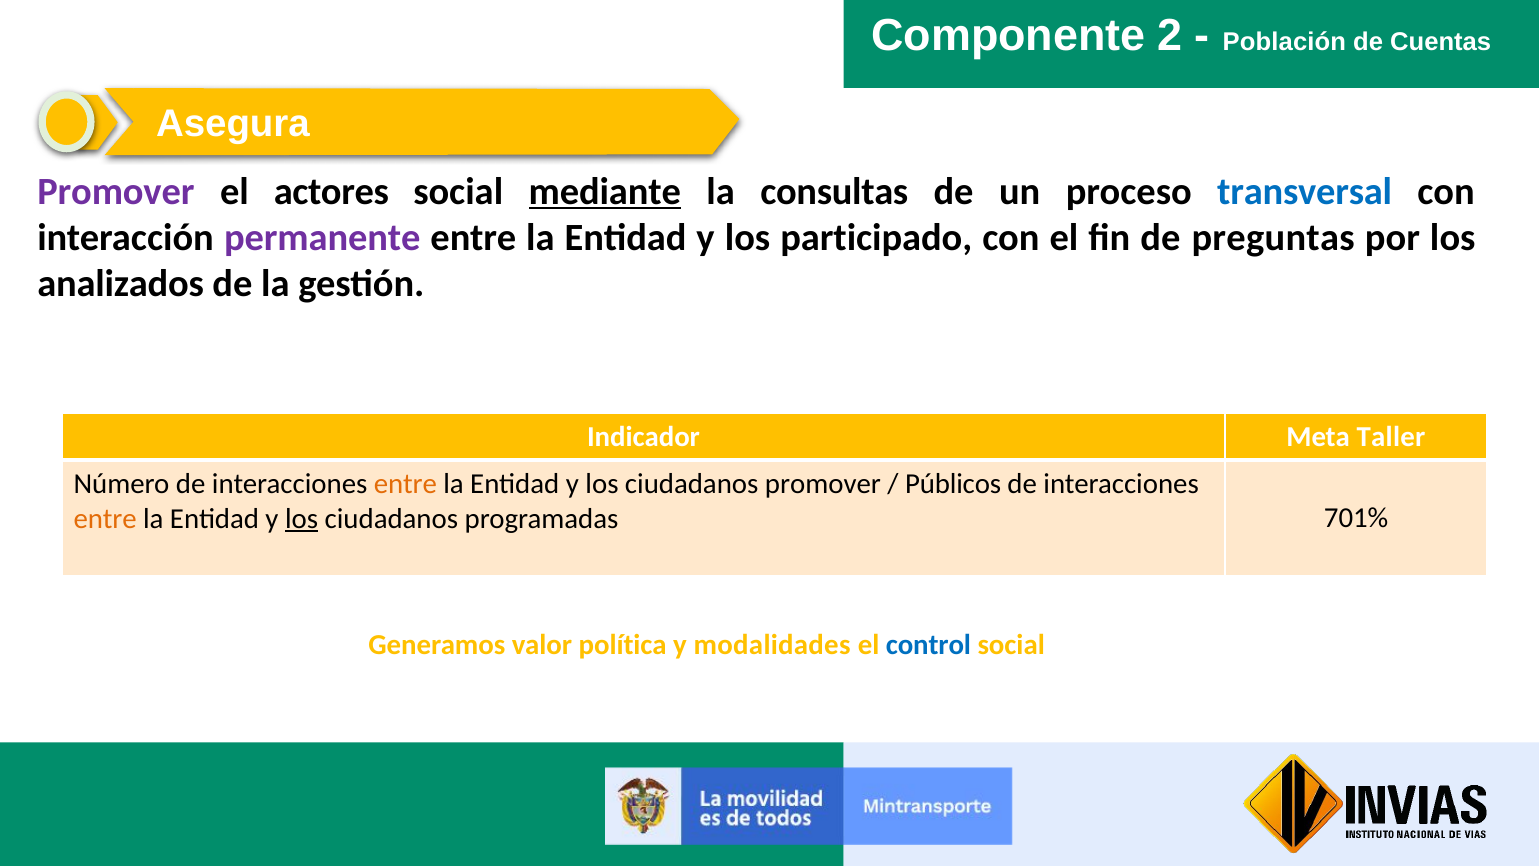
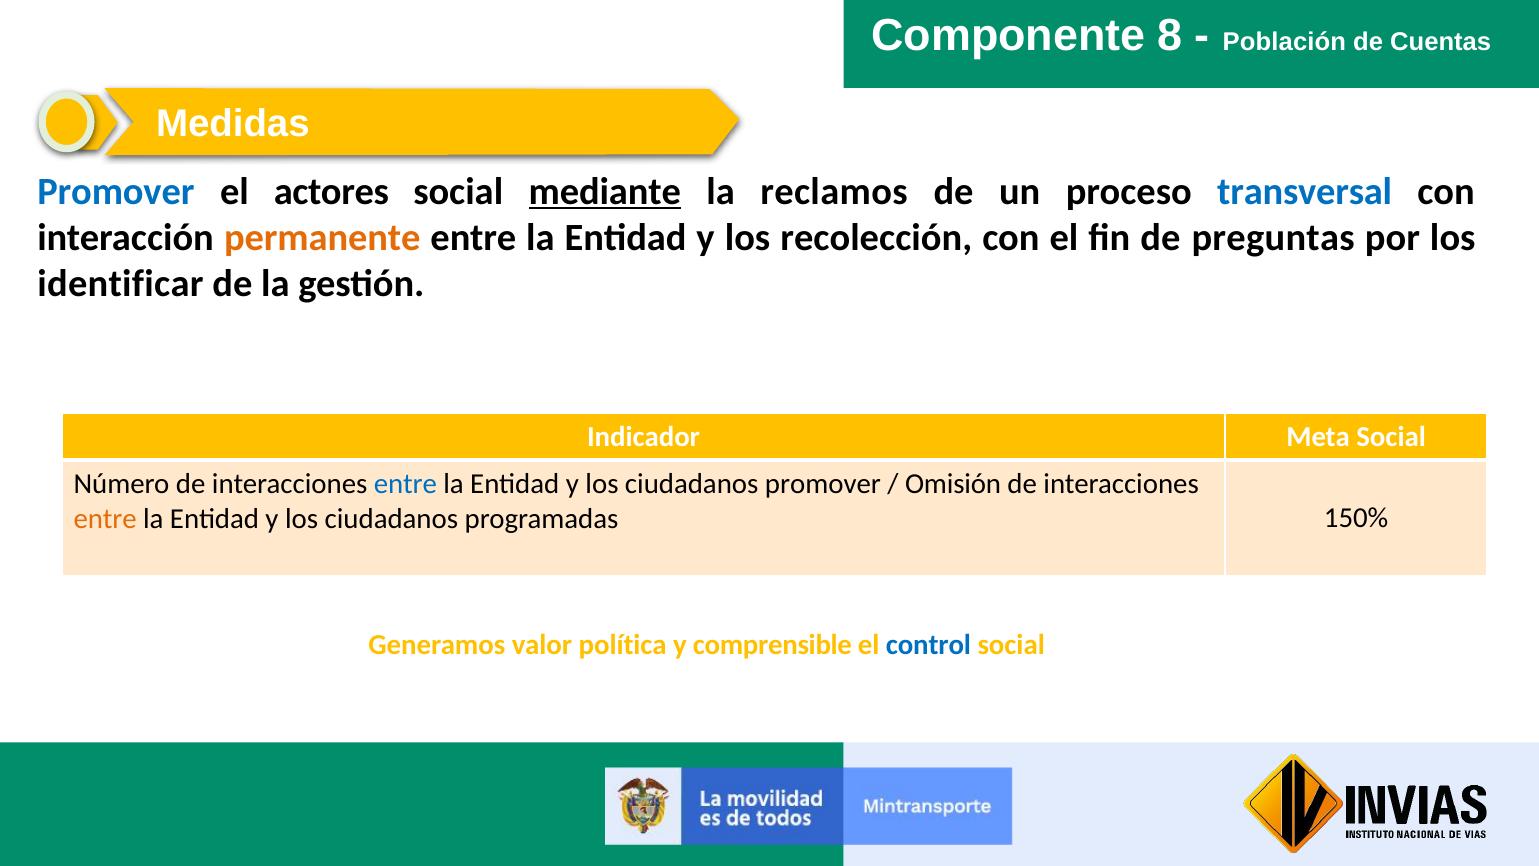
2: 2 -> 8 (1170, 35)
Asegura: Asegura -> Medidas (233, 124)
Promover colour: purple -> blue (116, 191)
consultas: consultas -> reclamos (834, 191)
permanente colour: purple -> orange (322, 237)
participado: participado -> recolección (876, 237)
analizados: analizados -> identificar (120, 284)
Meta Taller: Taller -> Social (1391, 437)
entre colour: orange -> blue (405, 483)
Públicos: Públicos -> Omisión (953, 483)
los underline: present -> none (302, 519)
701%: 701% -> 150% (1356, 518)
modalidades: modalidades -> comprensible (772, 645)
